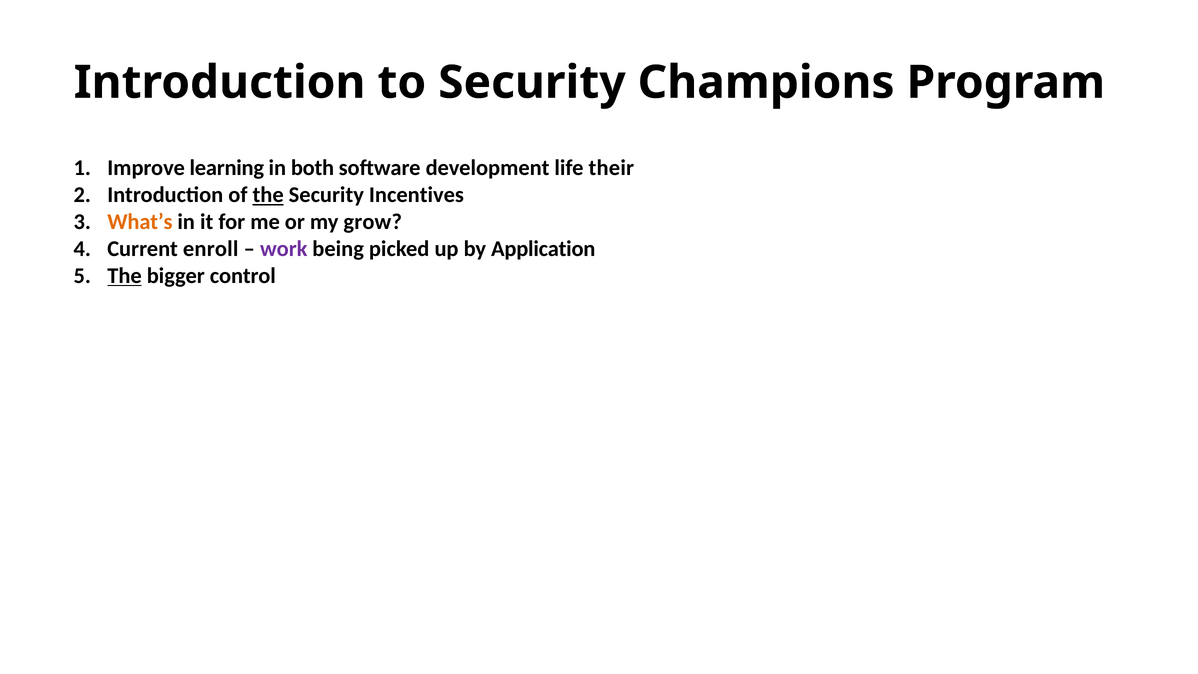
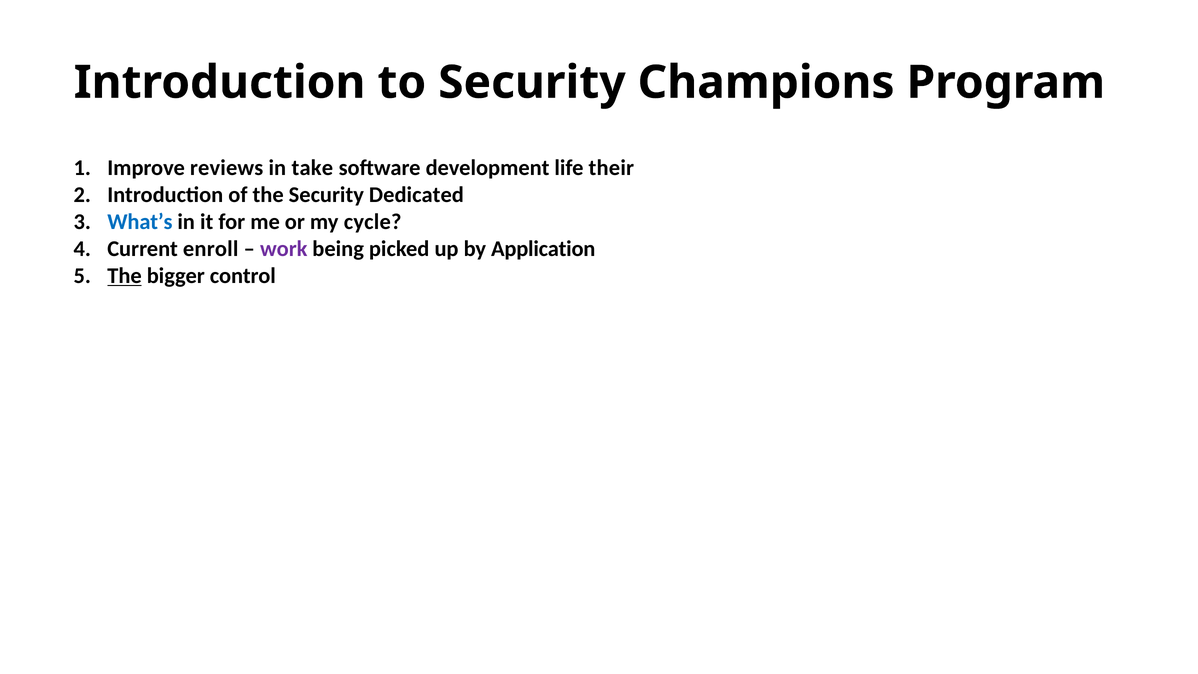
learning: learning -> reviews (227, 168)
both: both -> take (312, 168)
the underline: present -> none (268, 195)
Incentives: Incentives -> Dedicated (416, 195)
What’s colour: orange -> blue (140, 222)
grow: grow -> cycle (373, 222)
